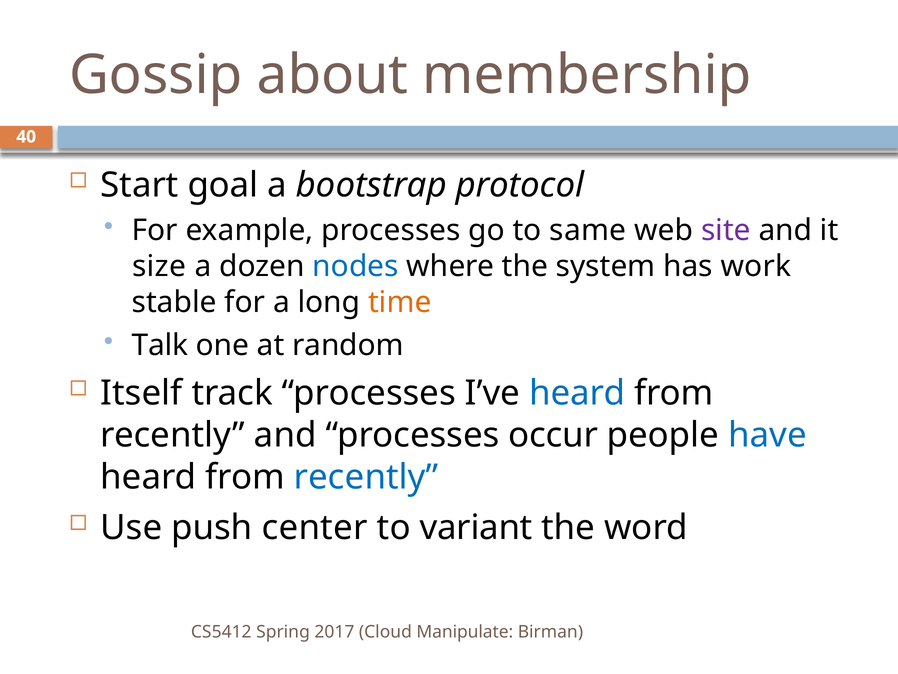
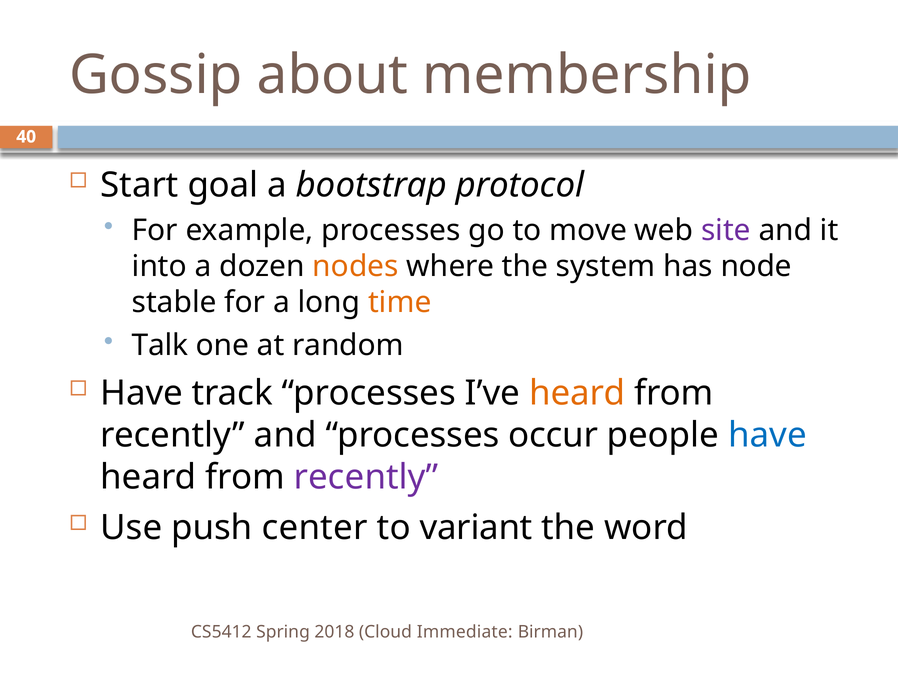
same: same -> move (588, 230)
size: size -> into (159, 266)
nodes colour: blue -> orange (356, 266)
work: work -> node (756, 266)
Itself: Itself -> Have (142, 393)
heard colour: blue -> orange (577, 393)
recently colour: blue -> purple (366, 477)
2017: 2017 -> 2018 (334, 631)
Manipulate: Manipulate -> Immediate (465, 631)
